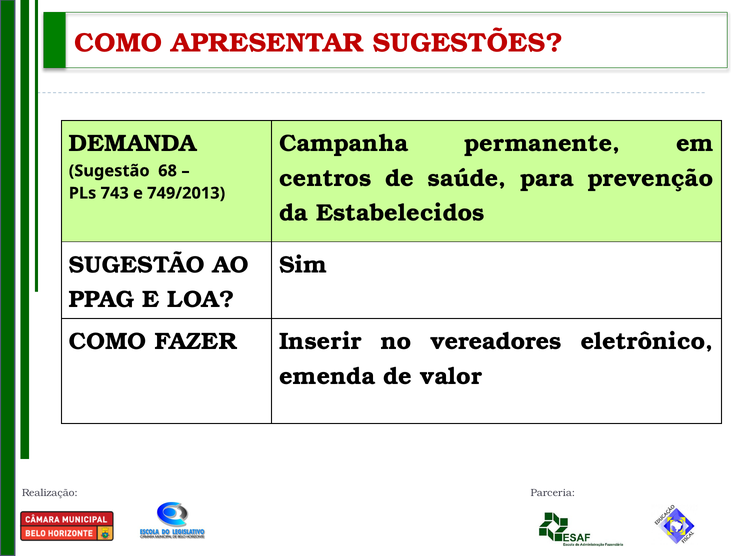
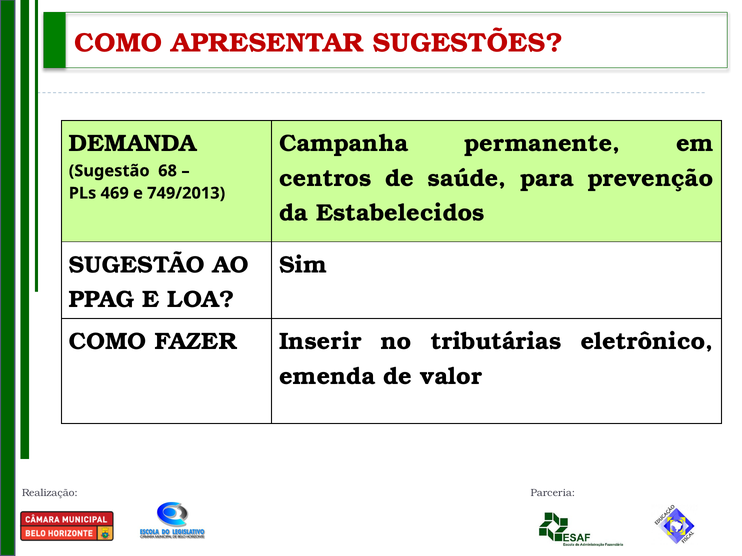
743: 743 -> 469 (115, 193)
vereadores: vereadores -> tributárias (496, 342)
